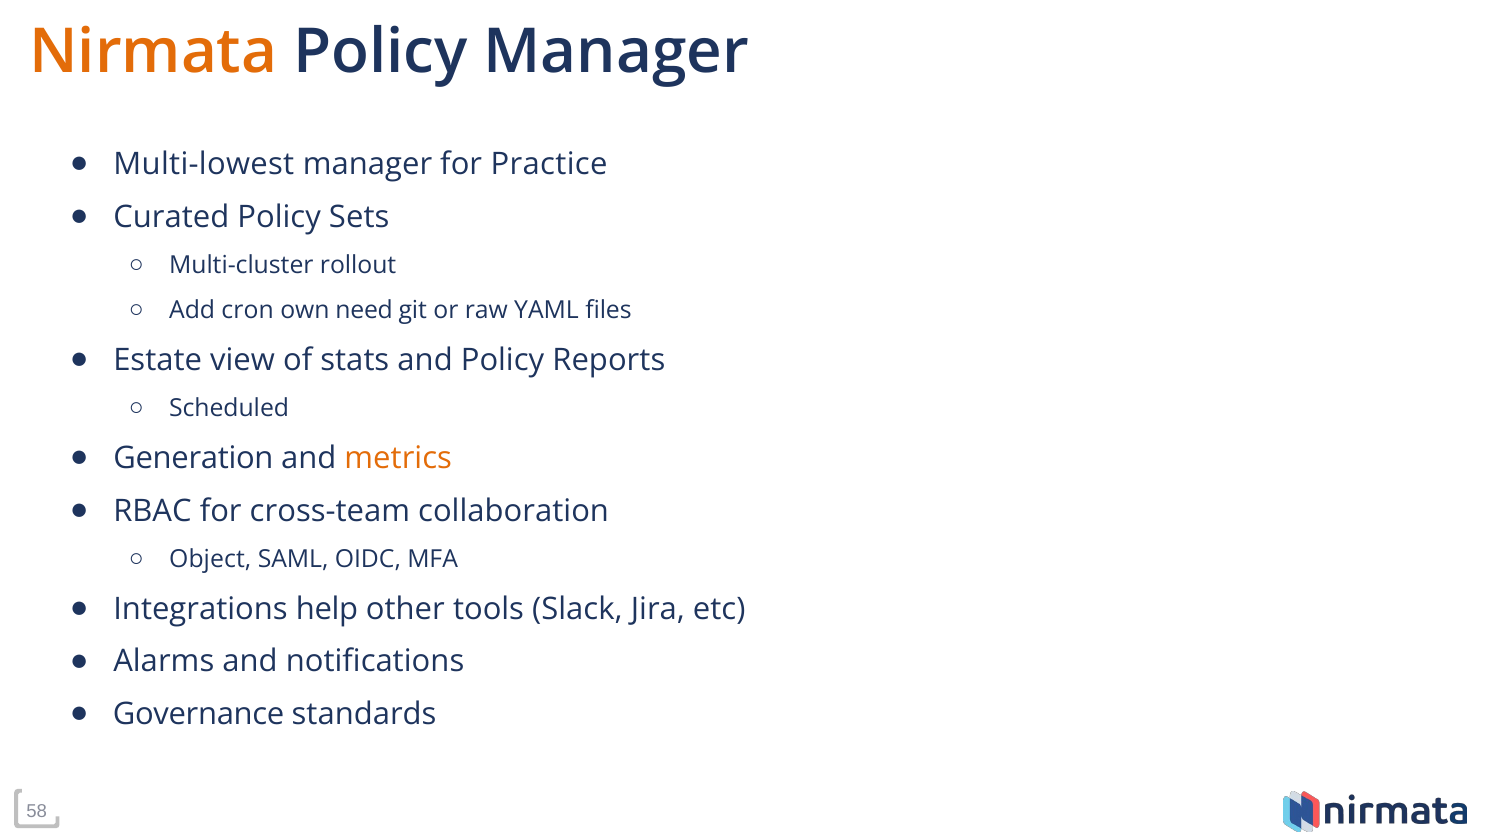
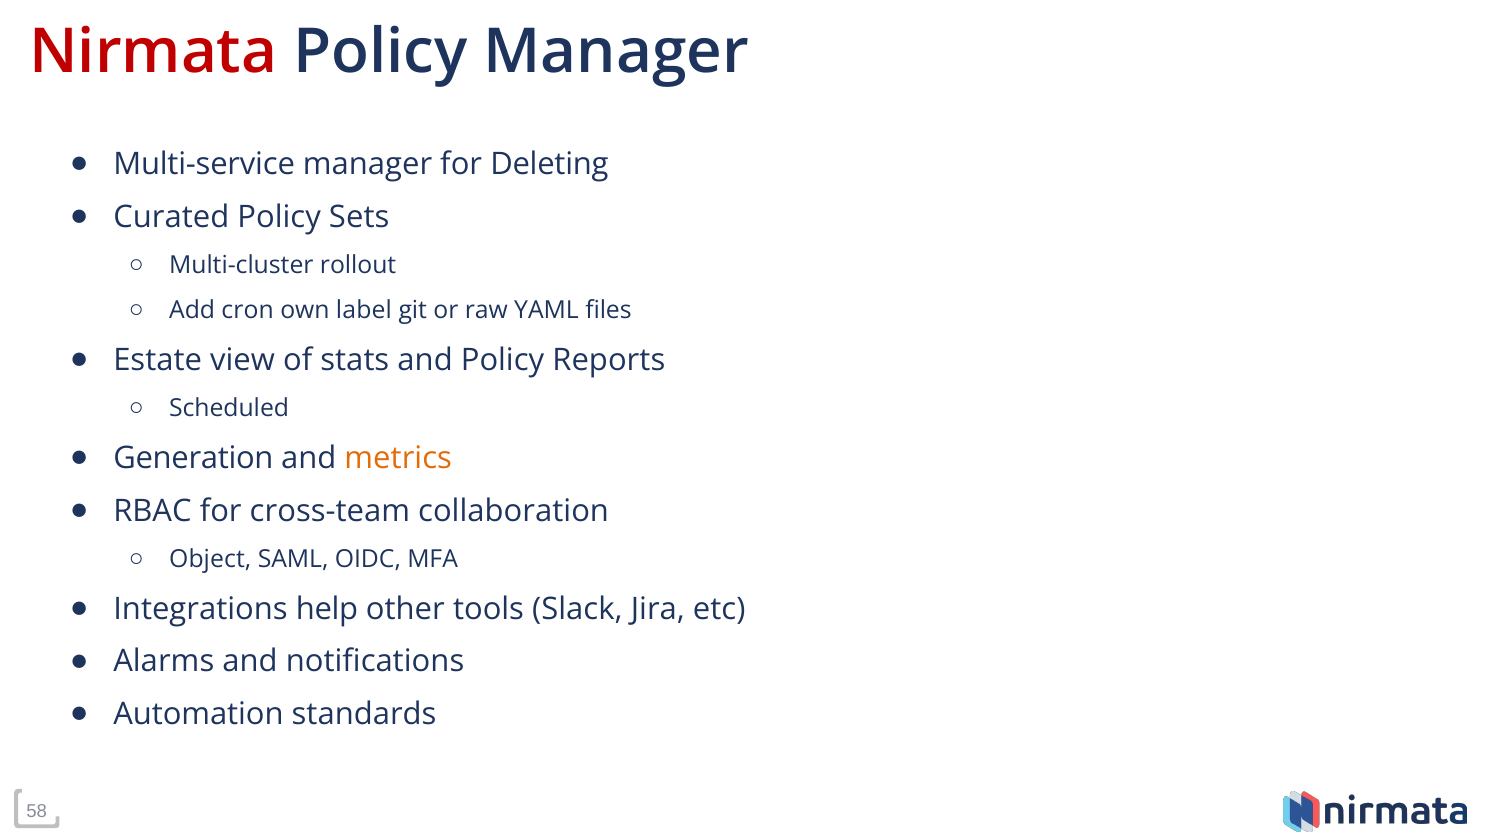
Nirmata colour: orange -> red (153, 53)
Multi-lowest: Multi-lowest -> Multi-service (204, 164)
Practice: Practice -> Deleting (549, 164)
need: need -> label (364, 311)
Governance: Governance -> Automation (198, 715)
